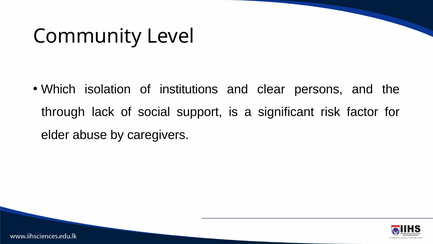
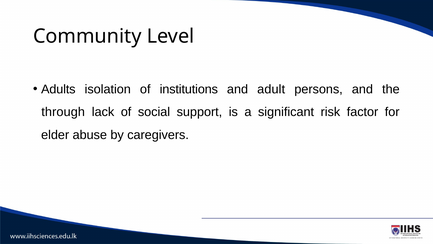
Which: Which -> Adults (58, 89)
clear: clear -> adult (271, 89)
